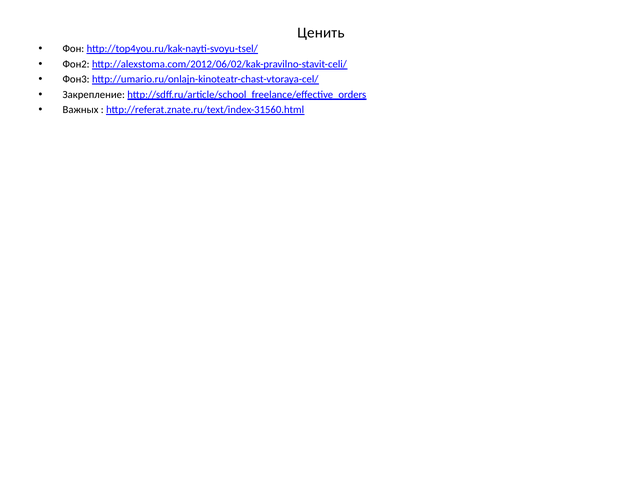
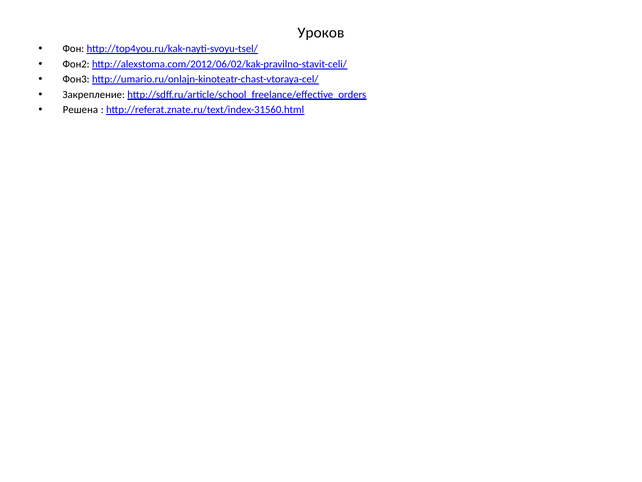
Ценить: Ценить -> Уроков (321, 33)
Важных: Важных -> Решена (80, 110)
